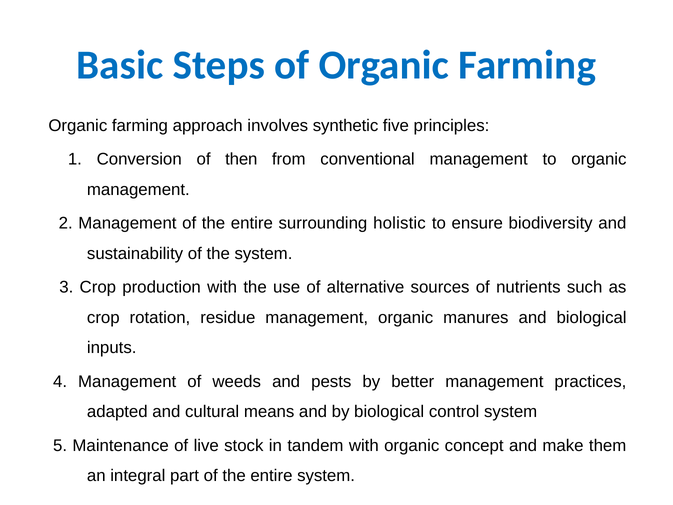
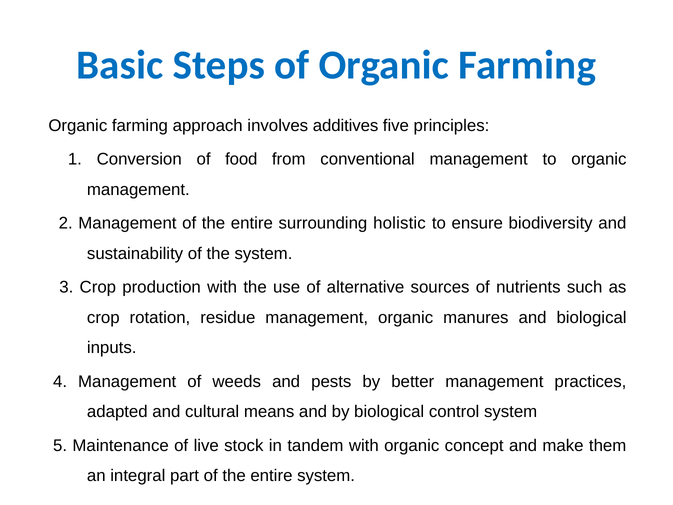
synthetic: synthetic -> additives (346, 126)
then: then -> food (241, 159)
